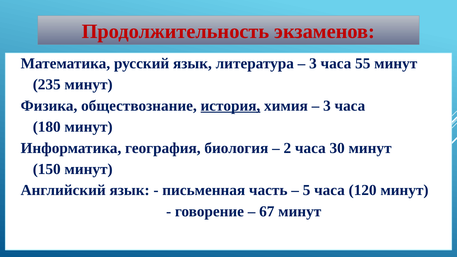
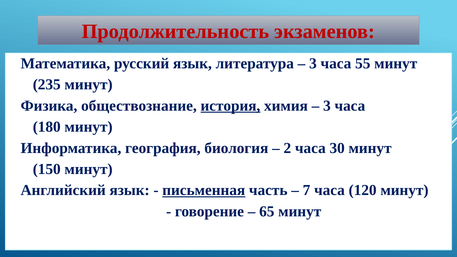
письменная underline: none -> present (204, 190)
5: 5 -> 7 (306, 190)
67: 67 -> 65 (267, 211)
